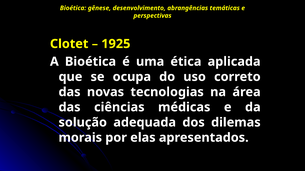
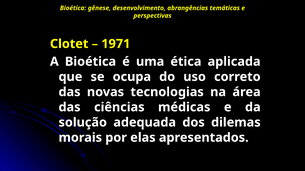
1925: 1925 -> 1971 (116, 44)
